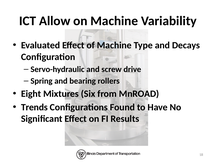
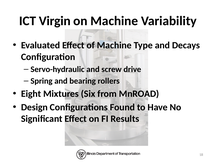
Allow: Allow -> Virgin (55, 21)
Trends: Trends -> Design (34, 107)
